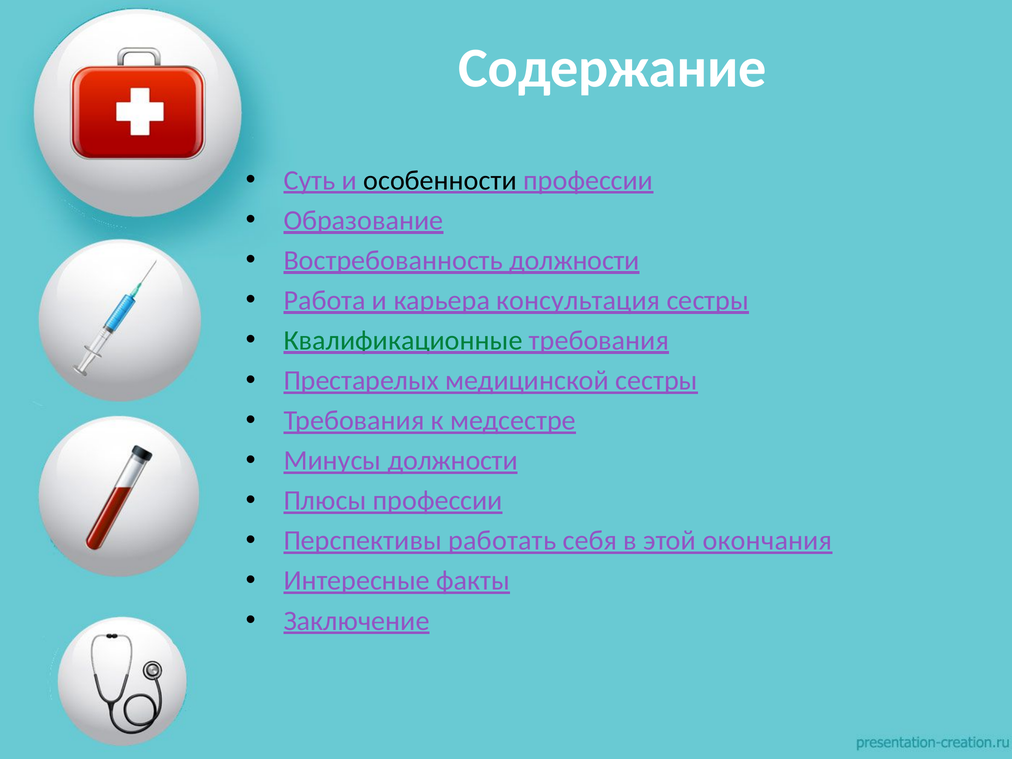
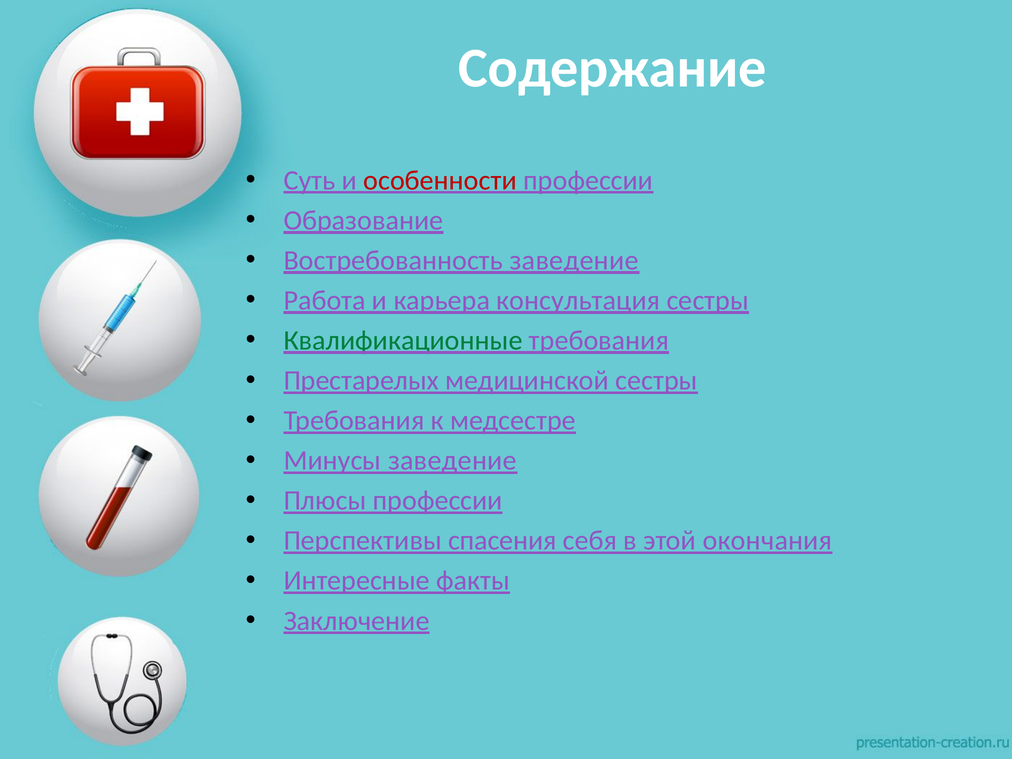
особенности colour: black -> red (440, 180)
Востребованность должности: должности -> заведение (574, 260)
Минусы должности: должности -> заведение (452, 461)
работать: работать -> спасения (502, 541)
